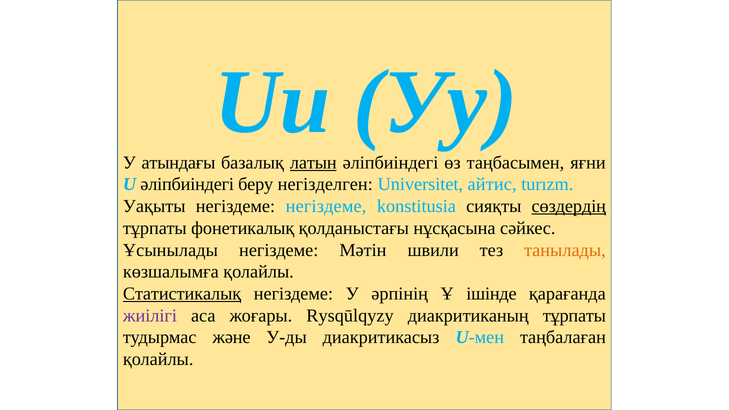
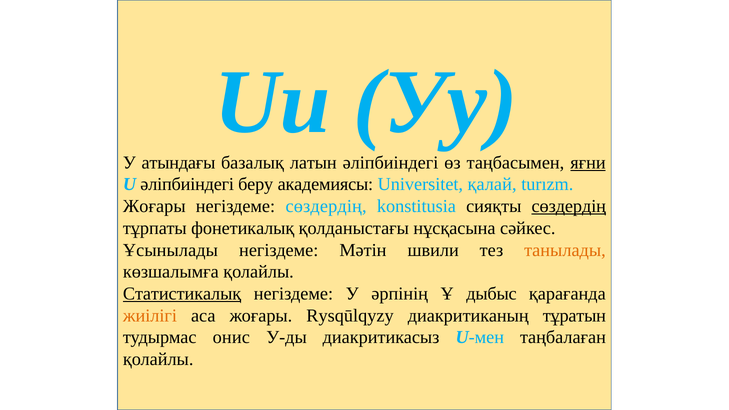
латын underline: present -> none (313, 163)
яғни underline: none -> present (588, 163)
негізделген: негізделген -> академиясы (325, 184)
айтис: айтис -> қалай (492, 184)
Уақыты: Уақыты -> Жоғары (154, 206)
негіздеме негіздеме: негіздеме -> сөздердің (326, 206)
ішінде: ішінде -> дыбыс (491, 294)
жиілігі colour: purple -> orange (150, 316)
диакритиканың тұрпаты: тұрпаты -> тұратын (574, 316)
және: және -> онис (231, 338)
